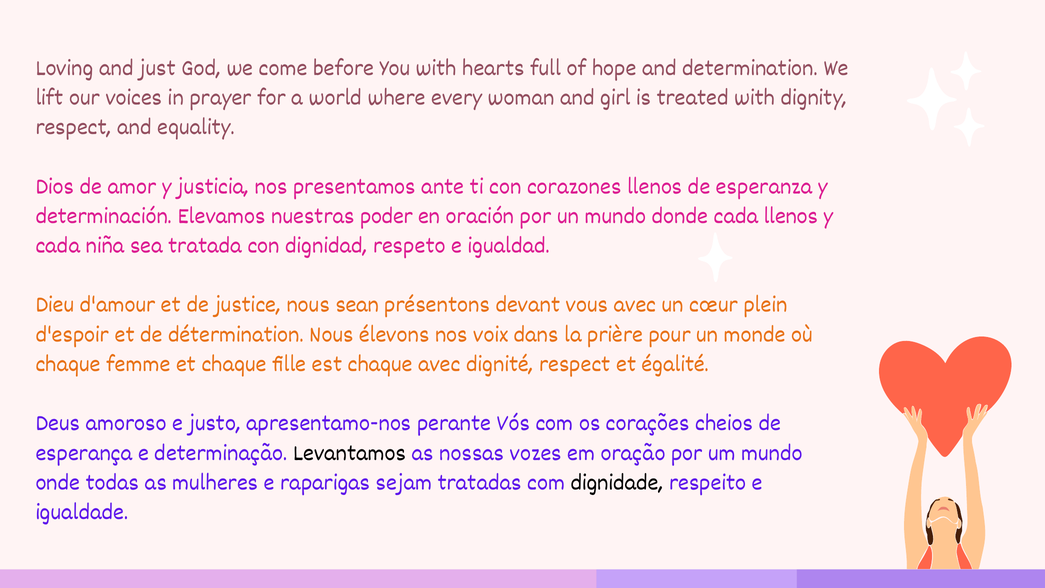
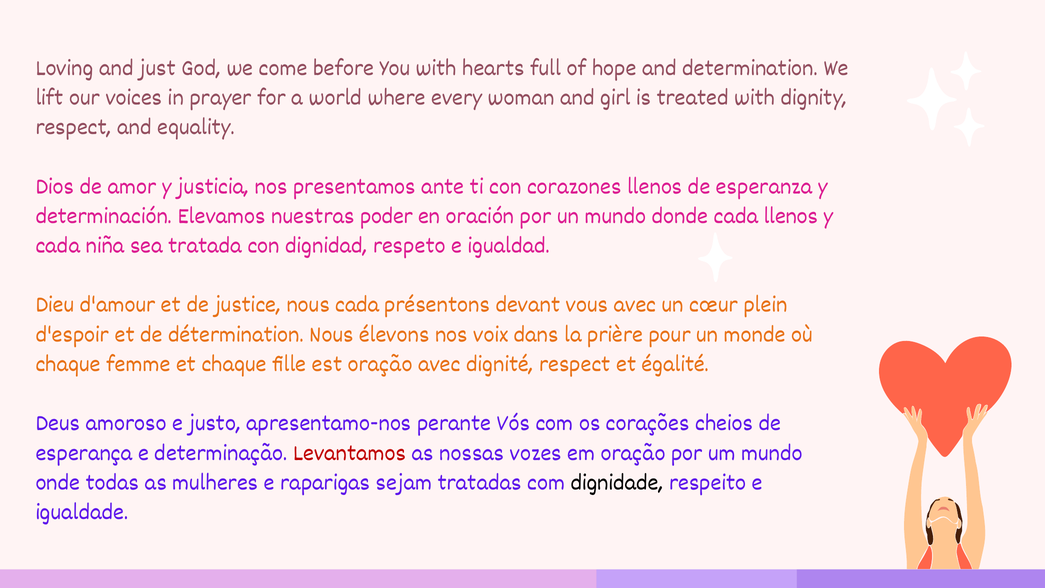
nous sean: sean -> cada (357, 304)
est chaque: chaque -> oração (380, 363)
Levantamos colour: black -> red (350, 452)
